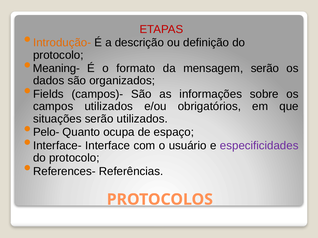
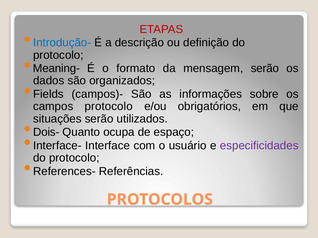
Introdução- colour: orange -> blue (62, 43)
campos utilizados: utilizados -> protocolo (109, 107)
Pelo-: Pelo- -> Dois- (46, 132)
